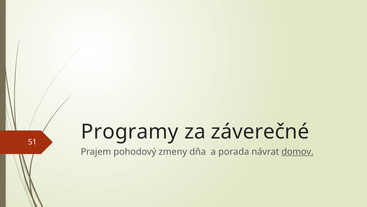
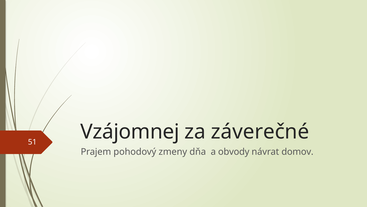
Programy: Programy -> Vzájomnej (130, 131)
porada: porada -> obvody (234, 151)
domov underline: present -> none (297, 151)
